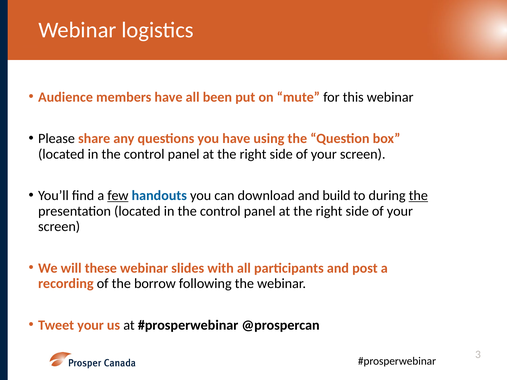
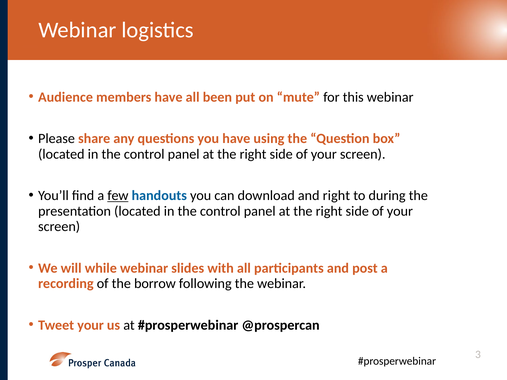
and build: build -> right (336, 196)
the underline: present -> none (418, 196)
these: these -> while (101, 268)
